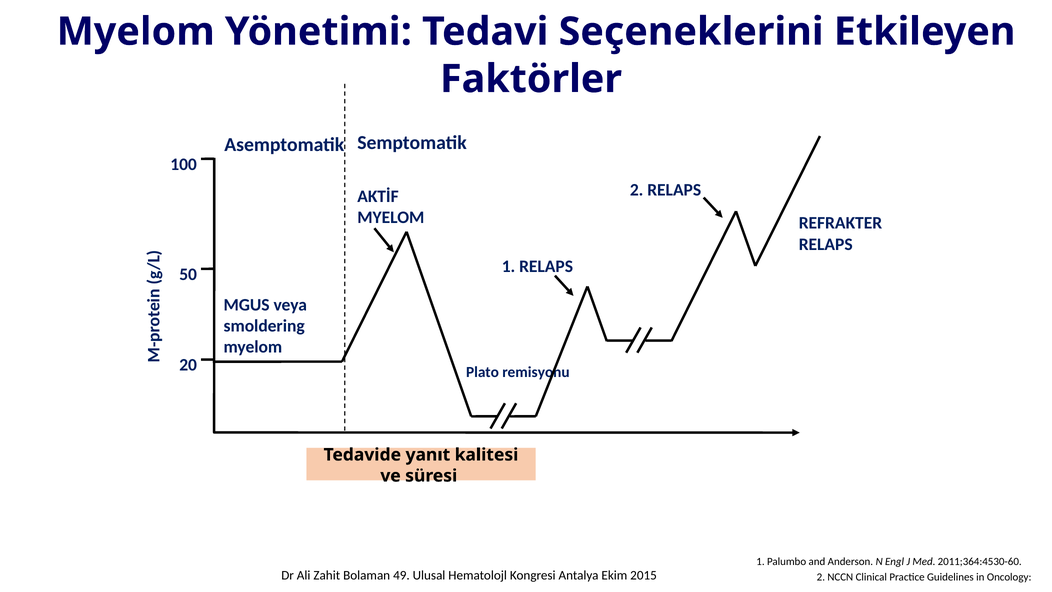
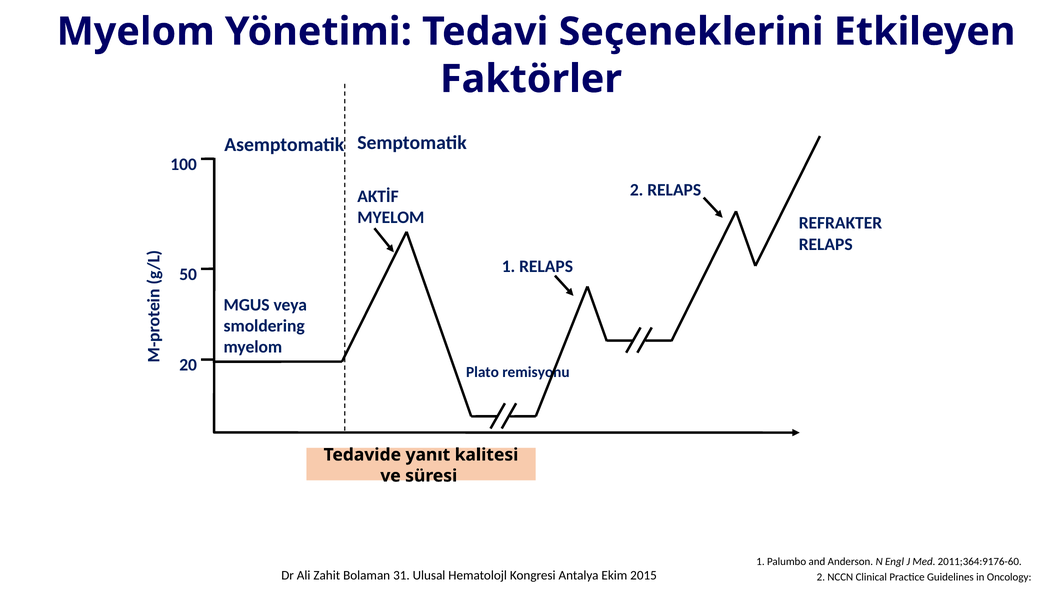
2011;364:4530-60: 2011;364:4530-60 -> 2011;364:9176-60 (980, 561)
49: 49 -> 31 (401, 575)
